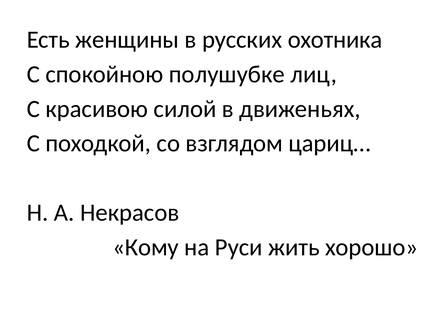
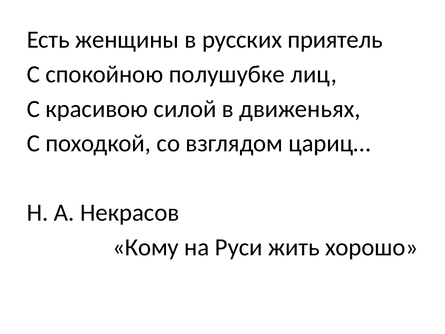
охотника: охотника -> приятель (335, 40)
